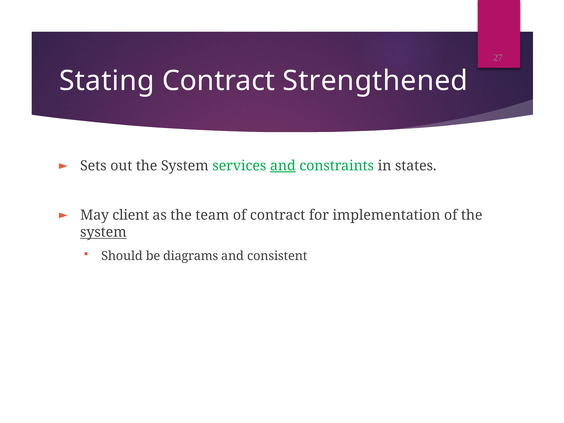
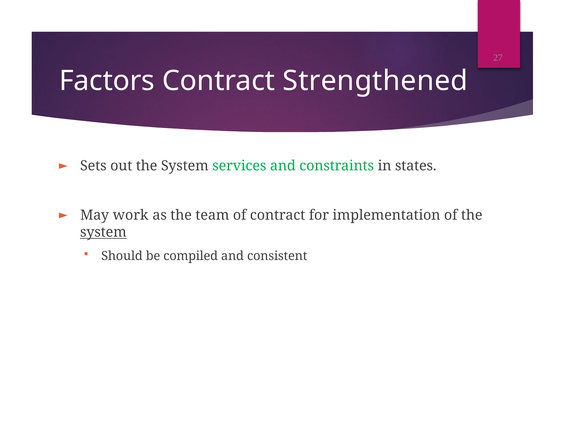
Stating: Stating -> Factors (107, 81)
and underline: present -> none (283, 166)
client: client -> work (131, 215)
diagrams: diagrams -> compiled (191, 256)
